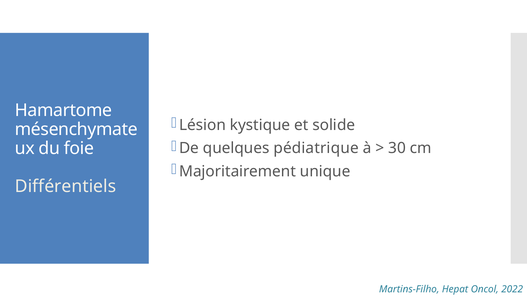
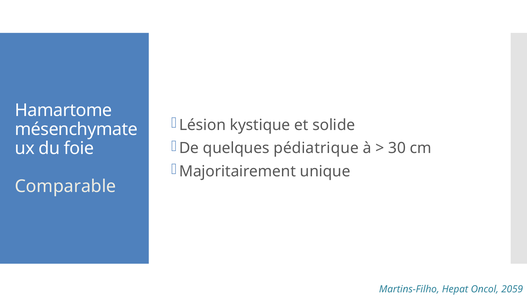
Différentiels: Différentiels -> Comparable (66, 186)
2022: 2022 -> 2059 (512, 289)
